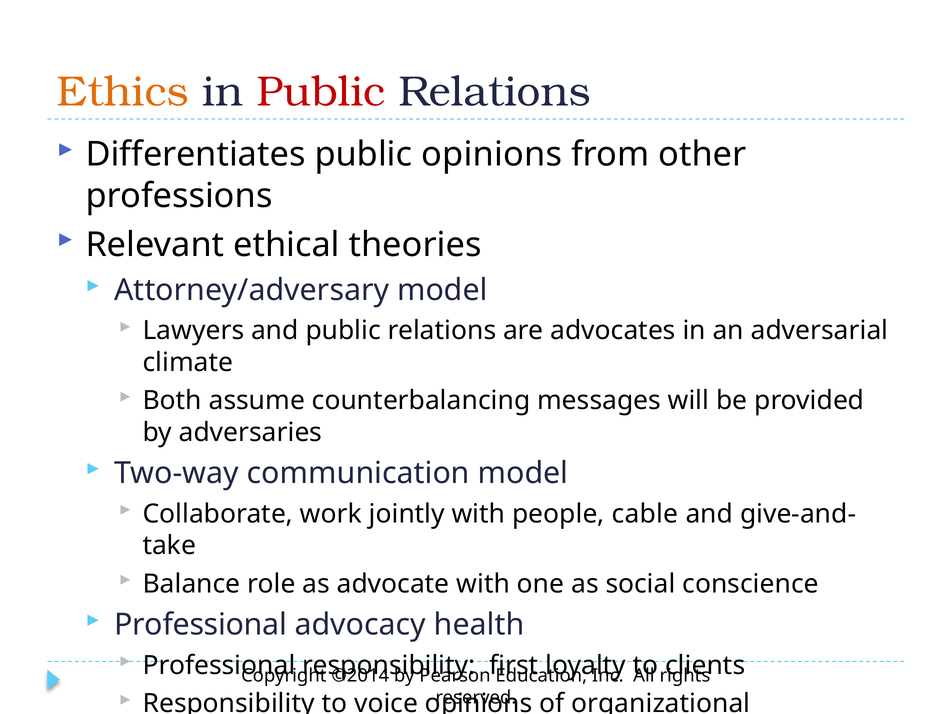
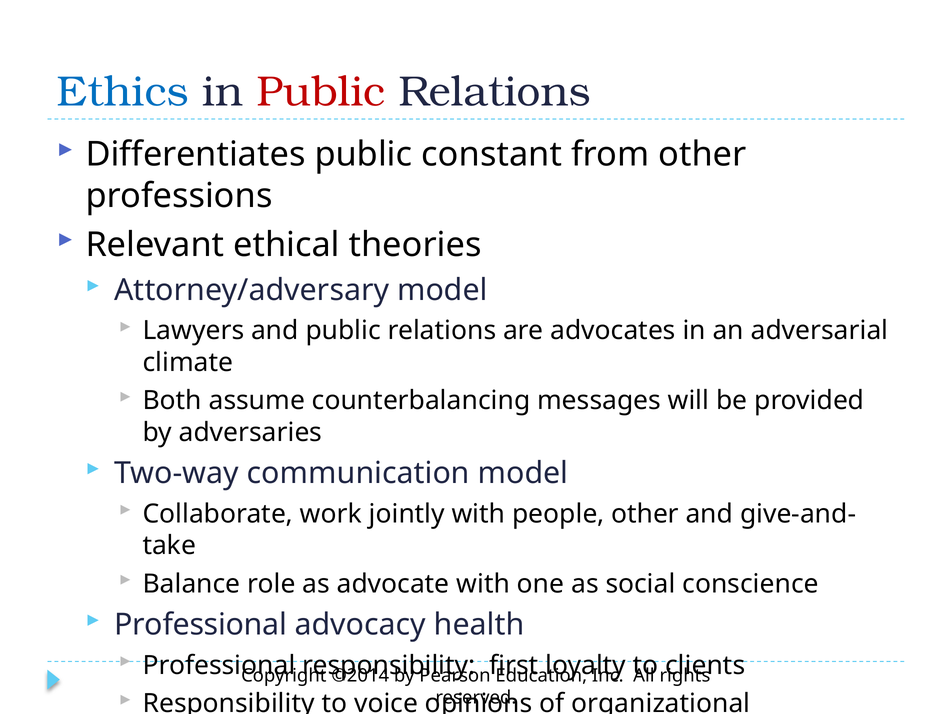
Ethics colour: orange -> blue (123, 92)
public opinions: opinions -> constant (492, 155)
people cable: cable -> other (645, 514)
